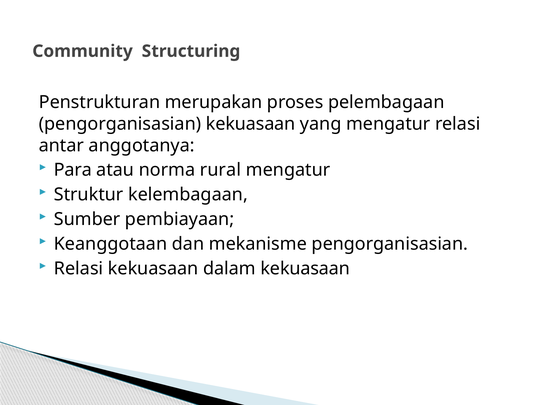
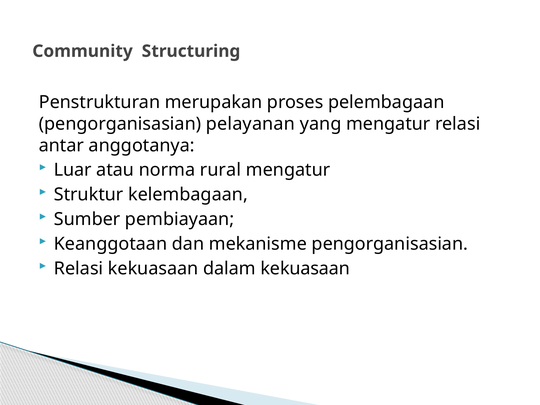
pengorganisasian kekuasaan: kekuasaan -> pelayanan (250, 124)
Para: Para -> Luar (73, 170)
